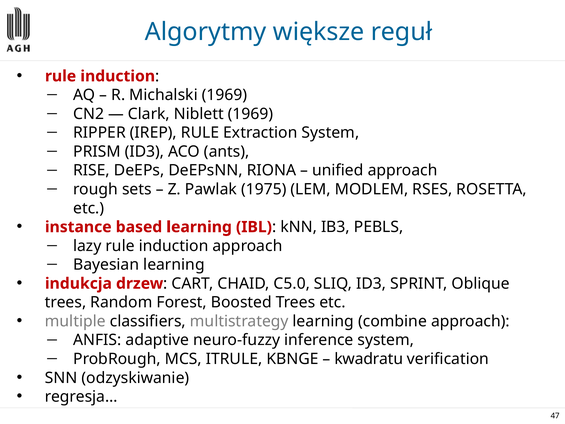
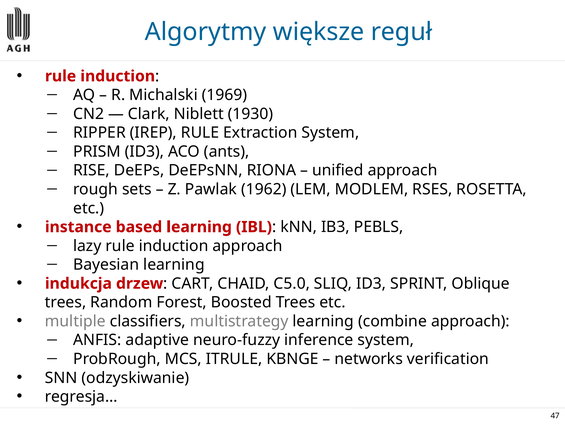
Niblett 1969: 1969 -> 1930 (251, 114)
1975: 1975 -> 1962 (264, 189)
kwadratu: kwadratu -> networks (369, 359)
